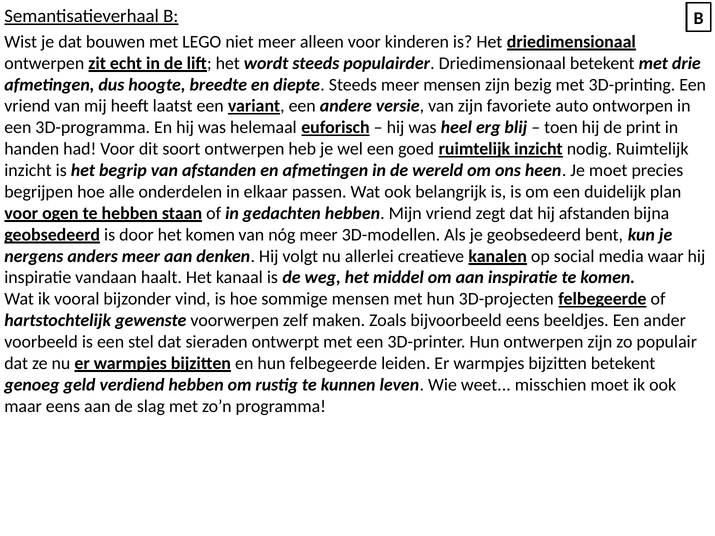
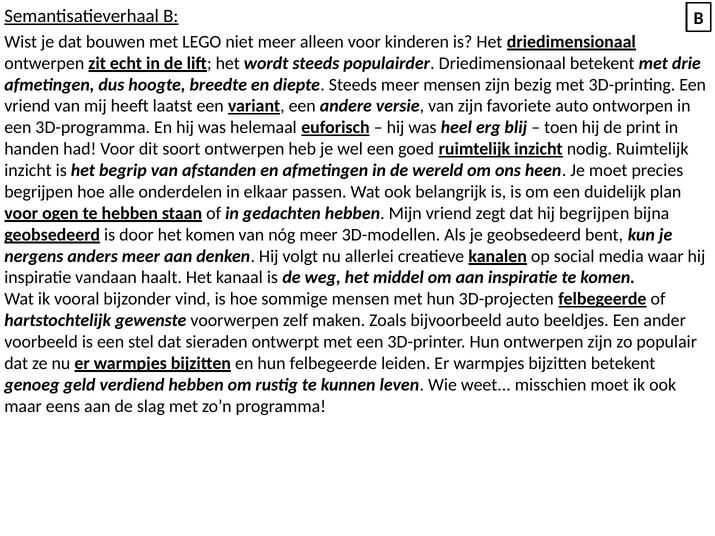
hij afstanden: afstanden -> begrijpen (594, 213)
bijvoorbeeld eens: eens -> auto (523, 321)
